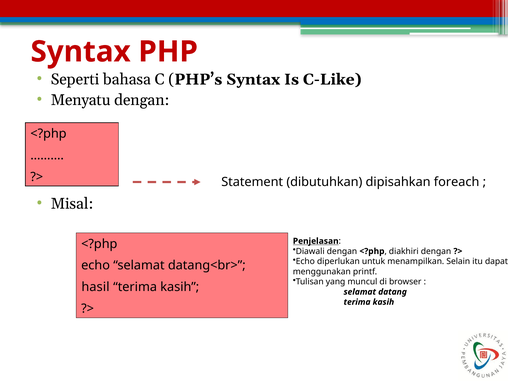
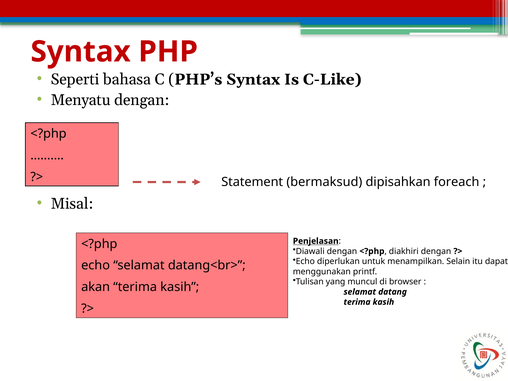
dibutuhkan: dibutuhkan -> bermaksud (324, 182)
hasil: hasil -> akan (96, 287)
